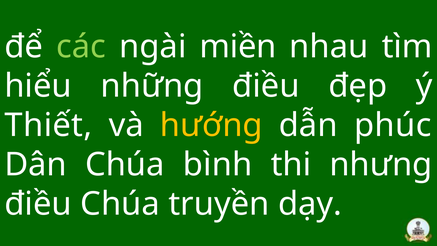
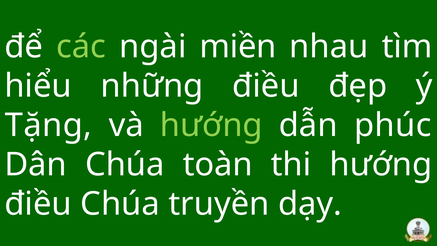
Thiết: Thiết -> Tặng (48, 125)
hướng colour: yellow -> light green (211, 125)
bình: bình -> toàn (218, 165)
thi nhưng: nhưng -> hướng (381, 165)
